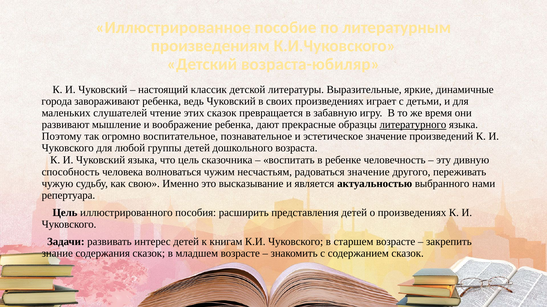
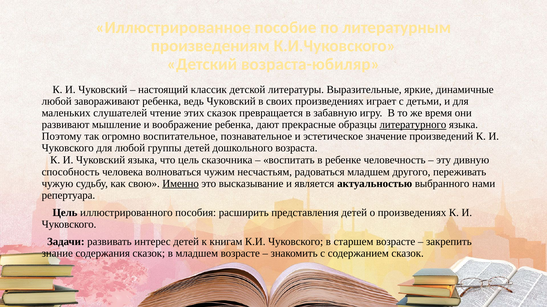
города: города -> любой (57, 101)
радоваться значение: значение -> младшем (369, 172)
Именно underline: none -> present (181, 184)
